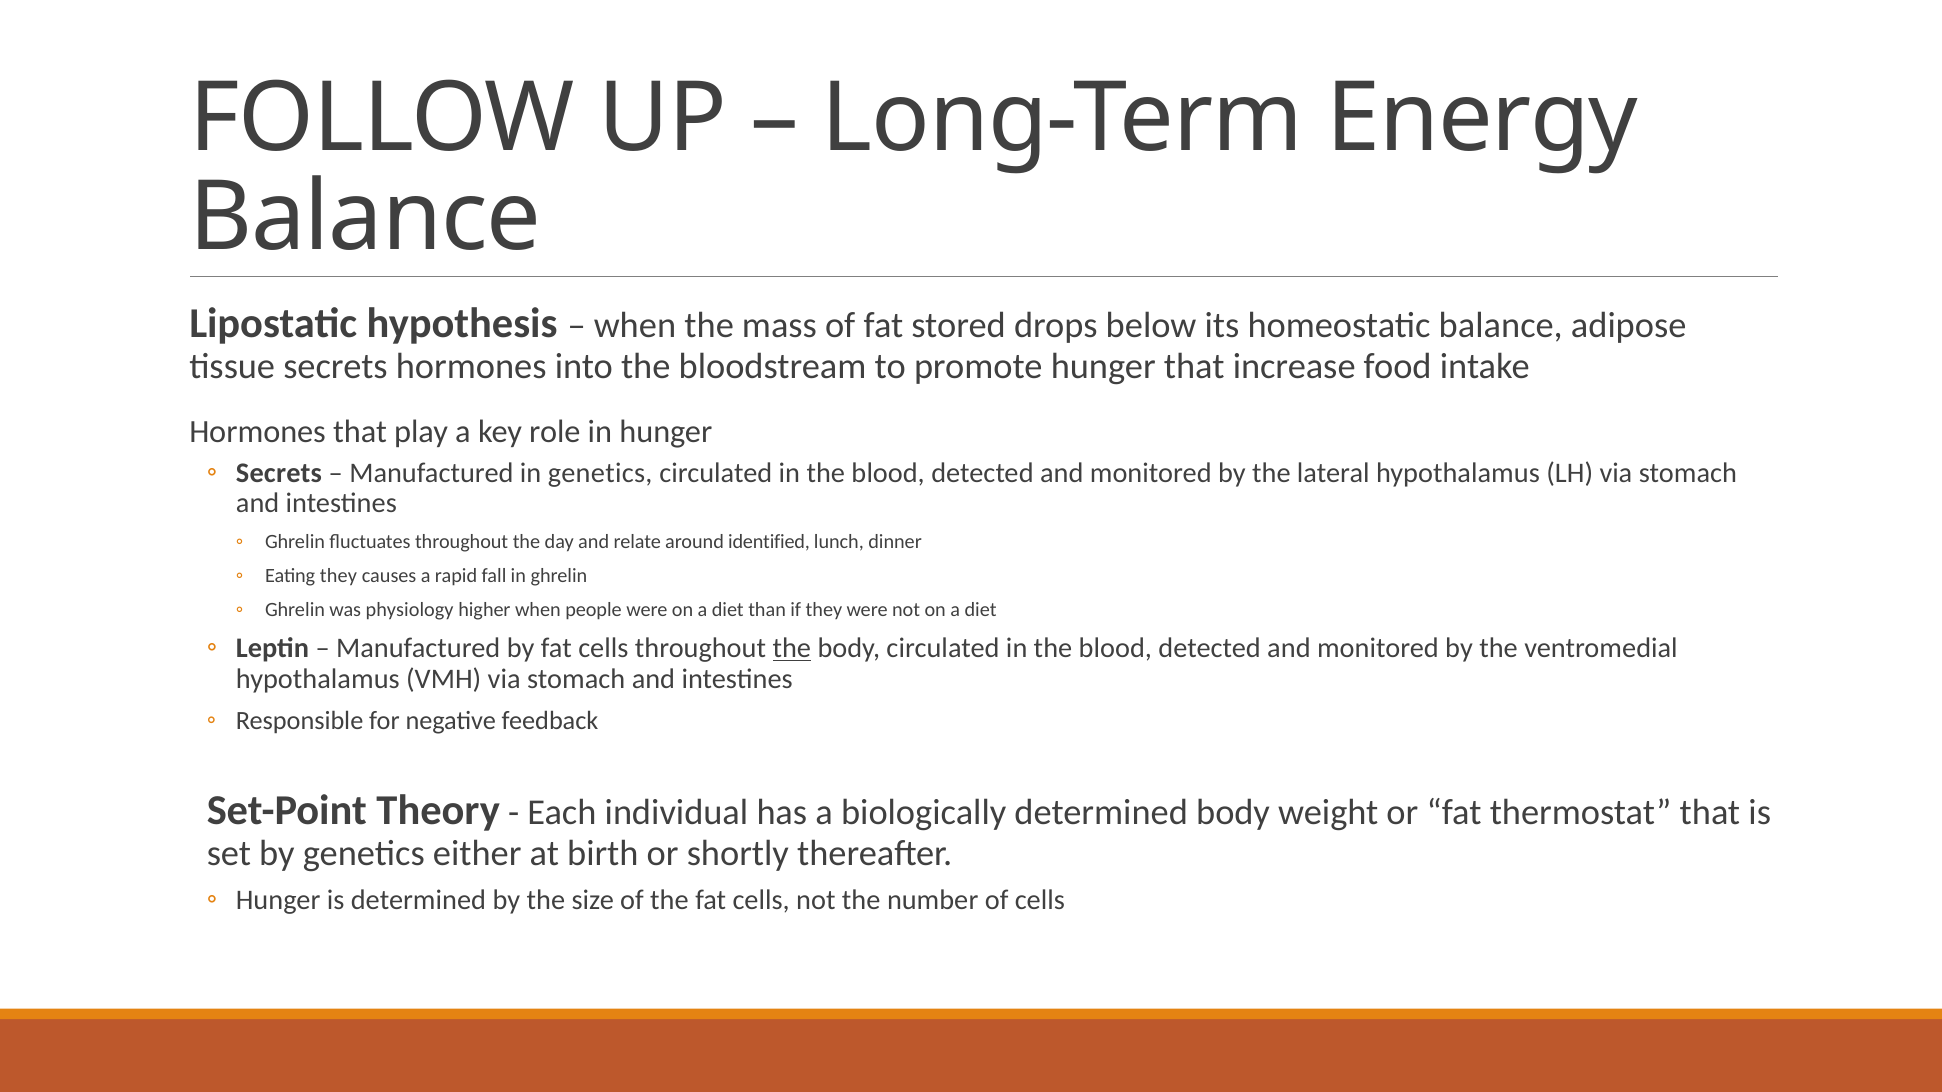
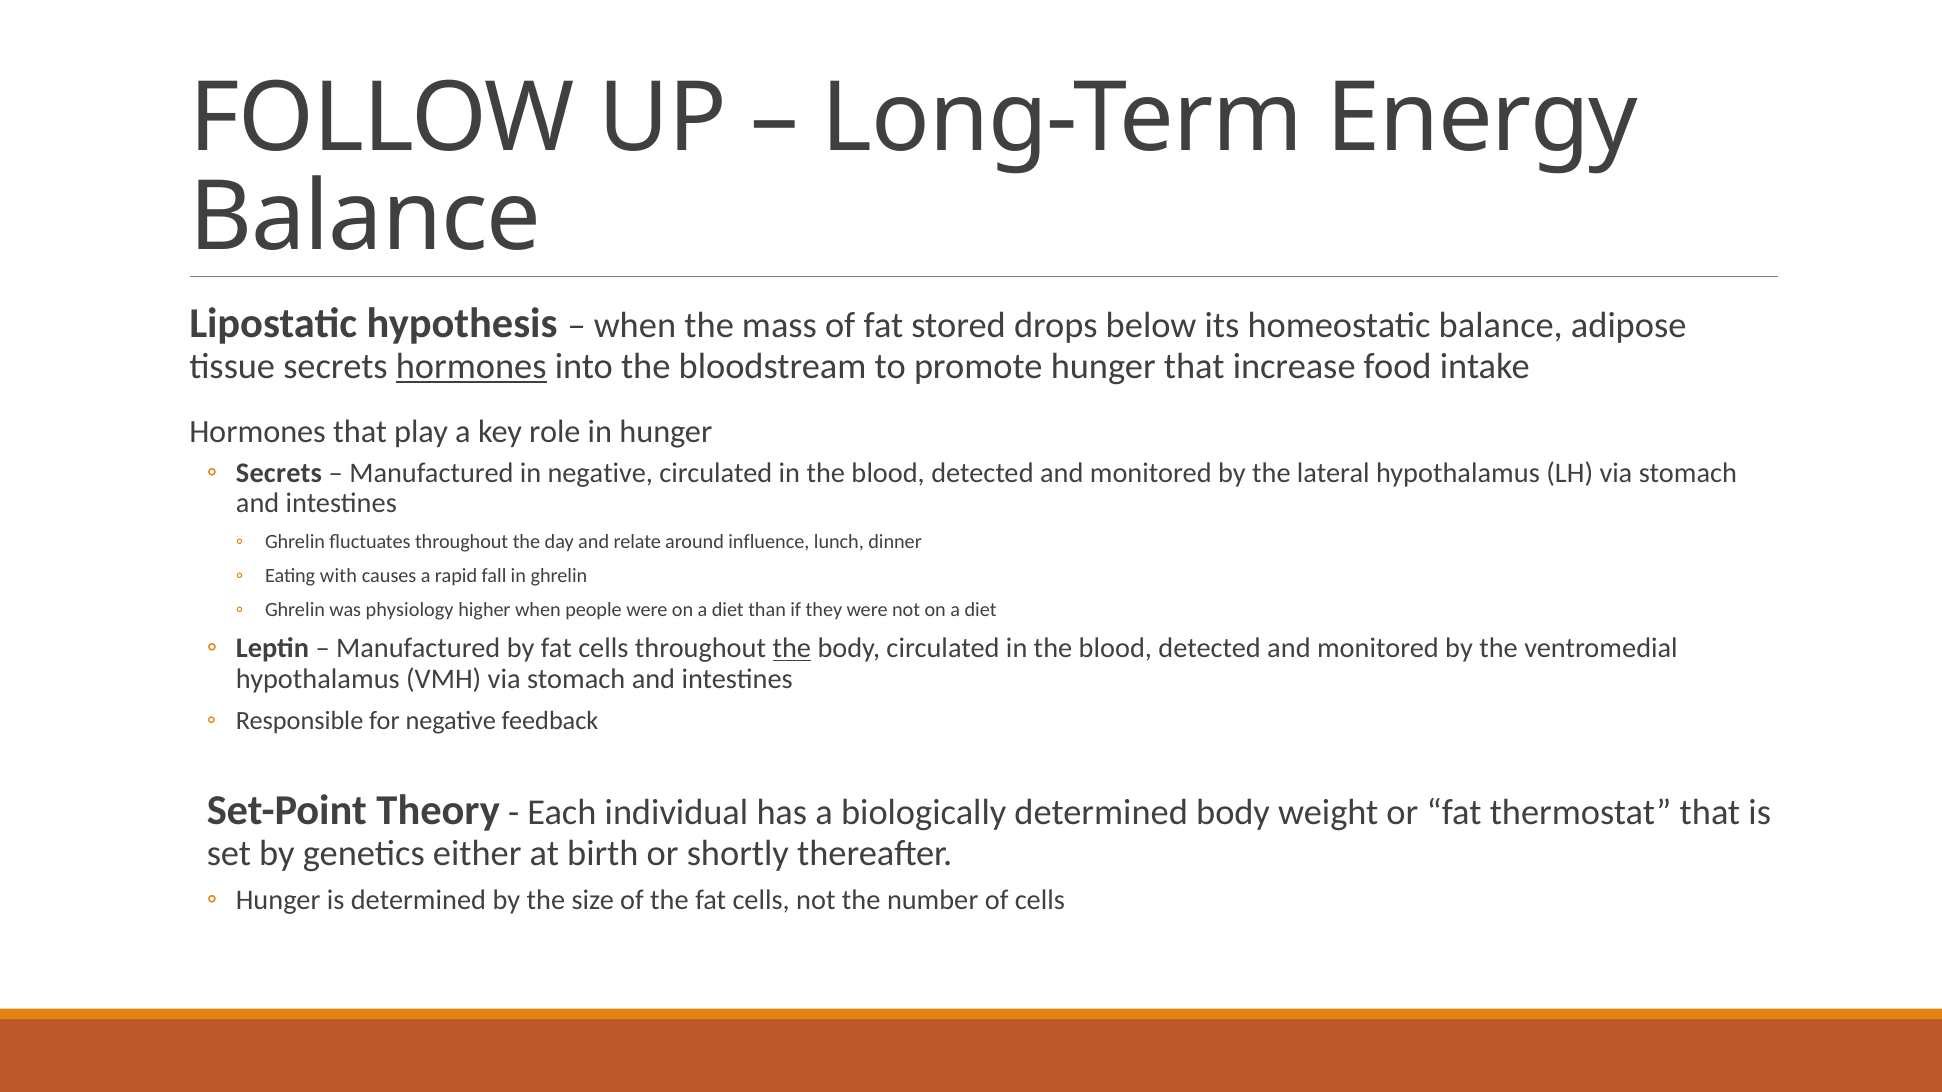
hormones underline: none -> present (471, 367)
in genetics: genetics -> negative (600, 473)
identified: identified -> influence (769, 542)
Eating they: they -> with (338, 576)
